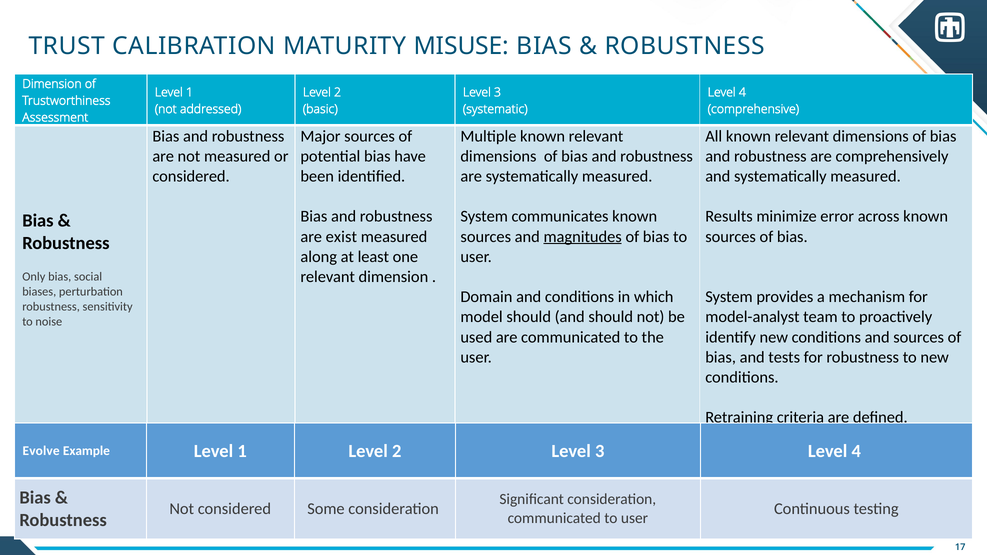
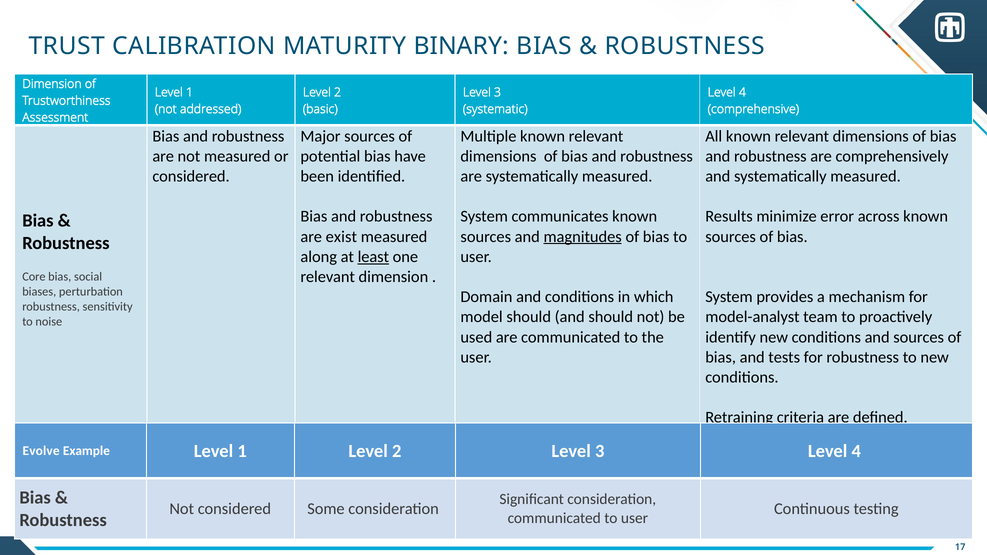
MISUSE: MISUSE -> BINARY (461, 46)
least underline: none -> present (373, 257)
Only: Only -> Core (34, 277)
